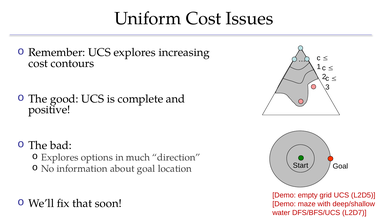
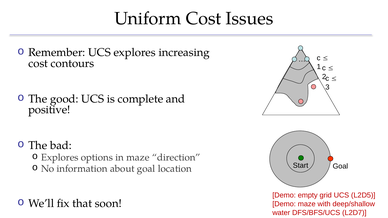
in much: much -> maze (138, 158)
